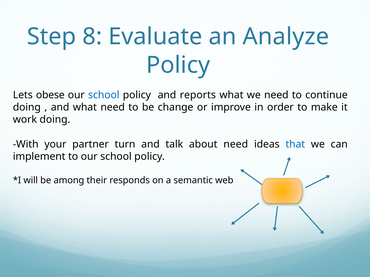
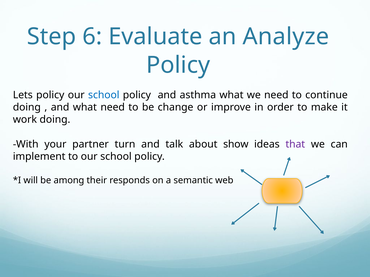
8: 8 -> 6 (92, 37)
Lets obese: obese -> policy (50, 95)
reports: reports -> asthma (198, 95)
about need: need -> show (236, 144)
that colour: blue -> purple (295, 144)
